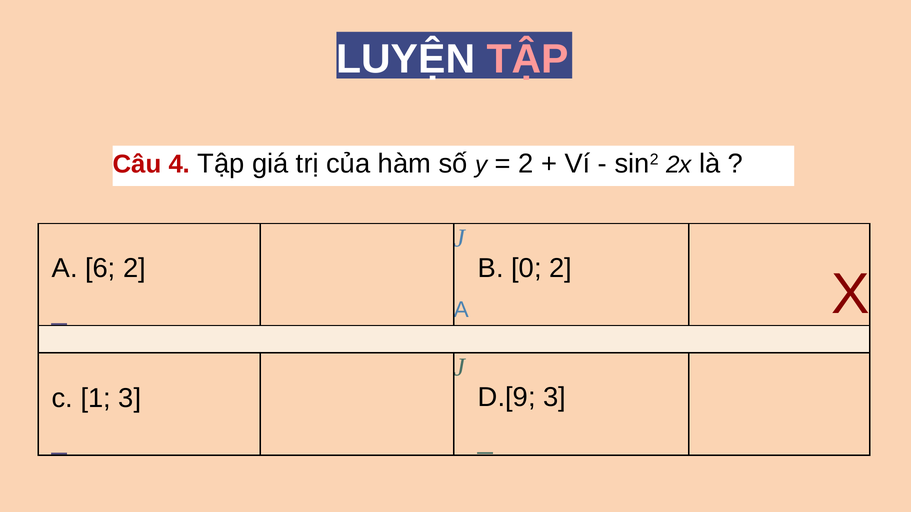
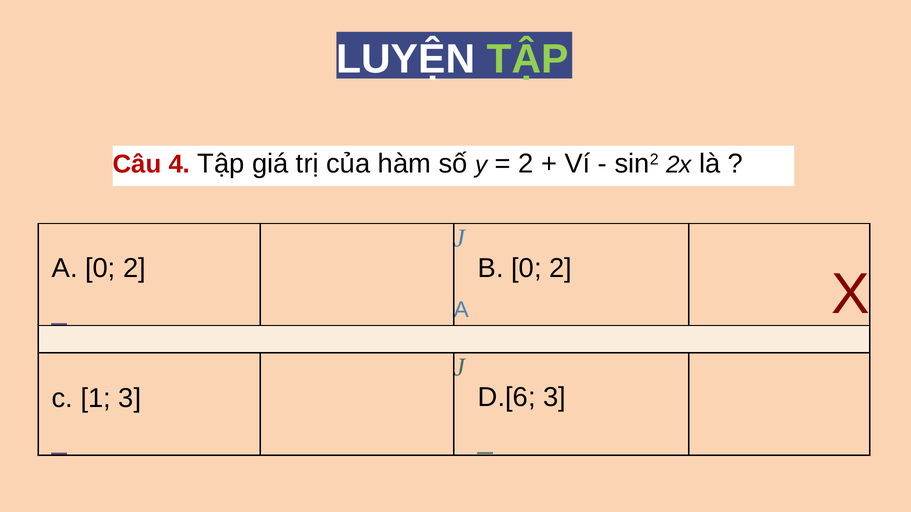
TẬP colour: pink -> light green (528, 59)
A 6: 6 -> 0 (100, 269)
D.[9: D.[9 -> D.[6 (507, 398)
